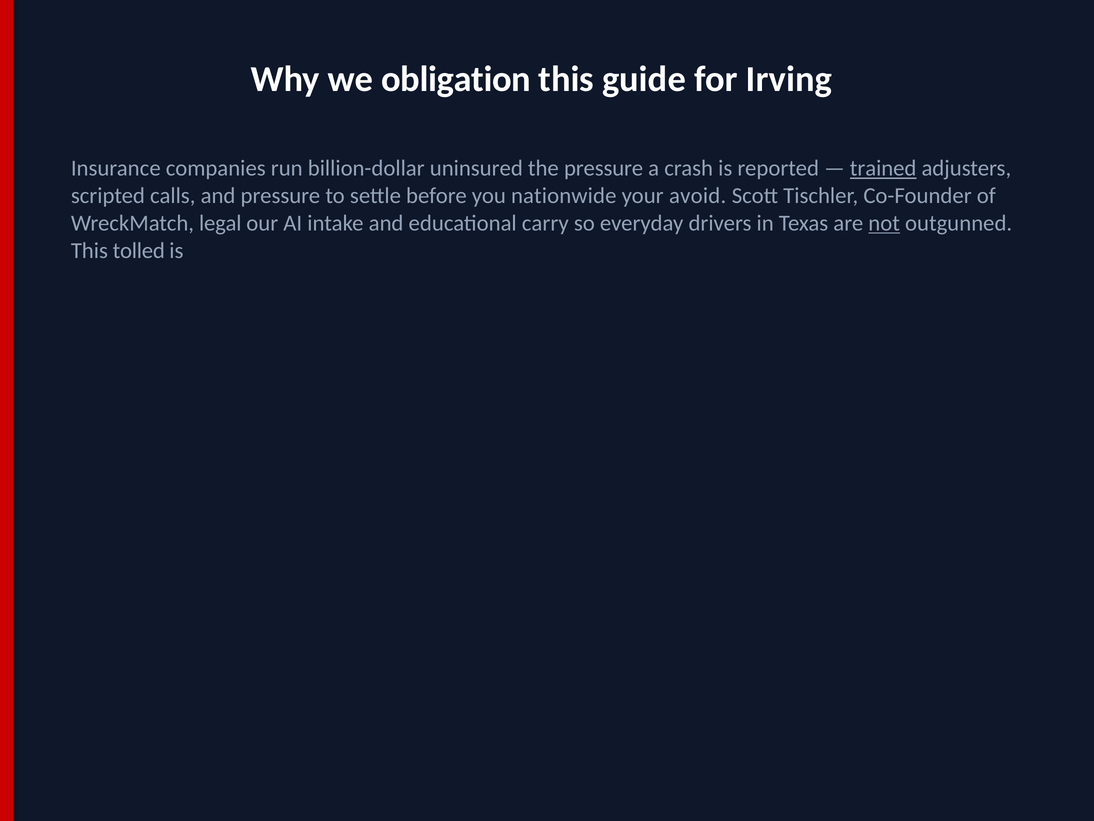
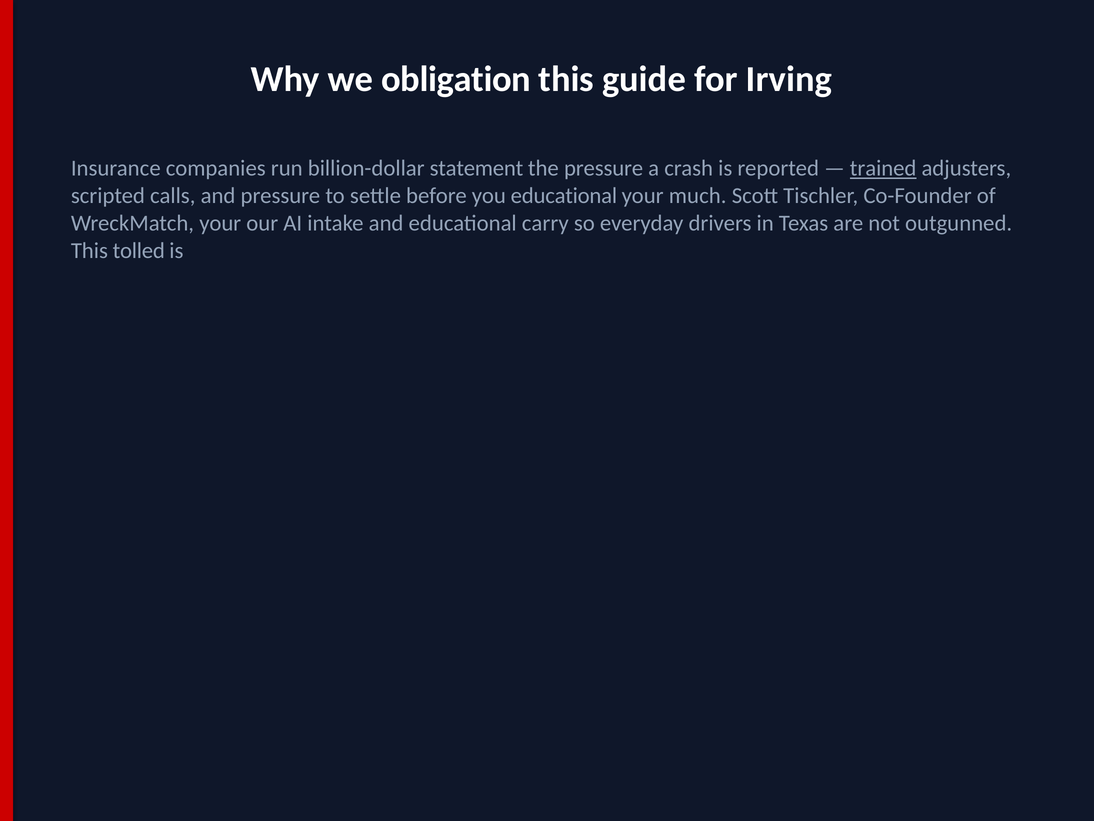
uninsured: uninsured -> statement (476, 168)
you nationwide: nationwide -> educational (564, 196)
avoid: avoid -> much (698, 196)
WreckMatch legal: legal -> your (220, 223)
not underline: present -> none (884, 223)
